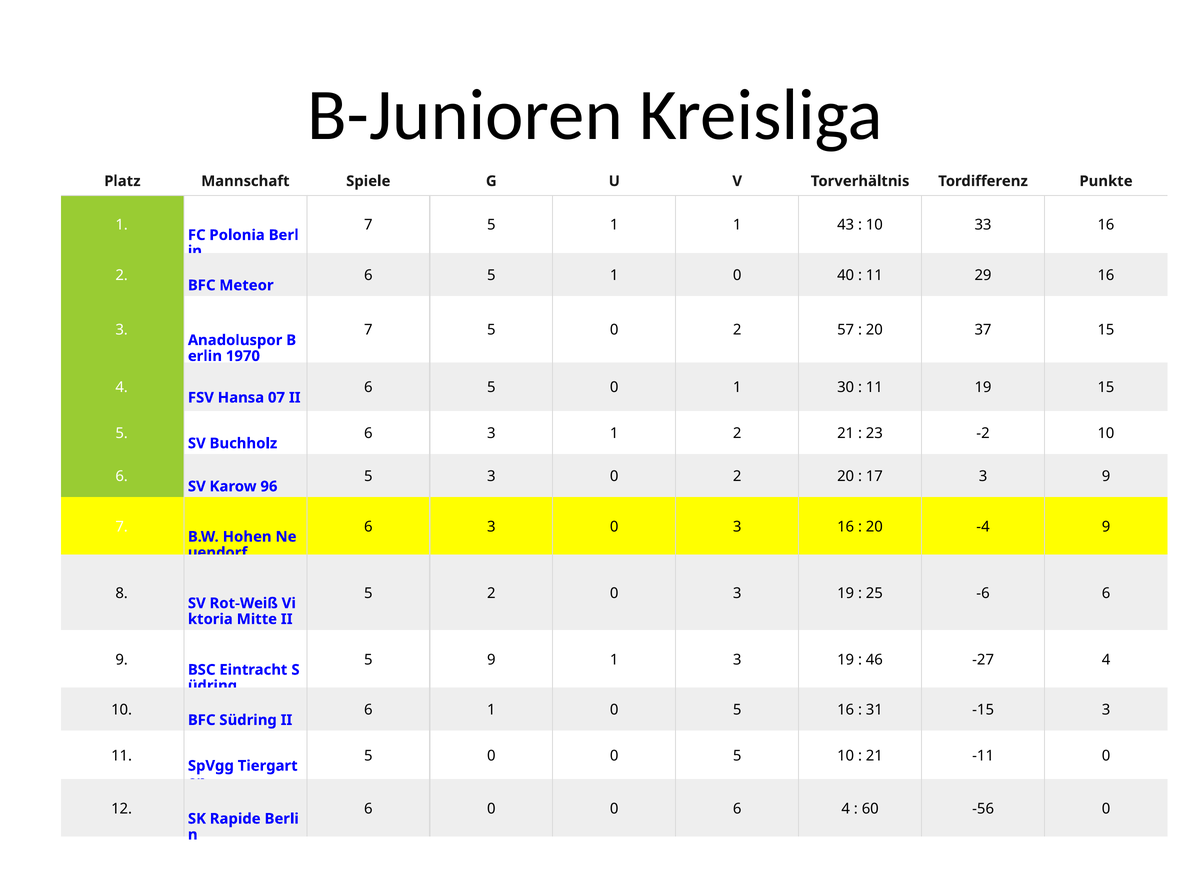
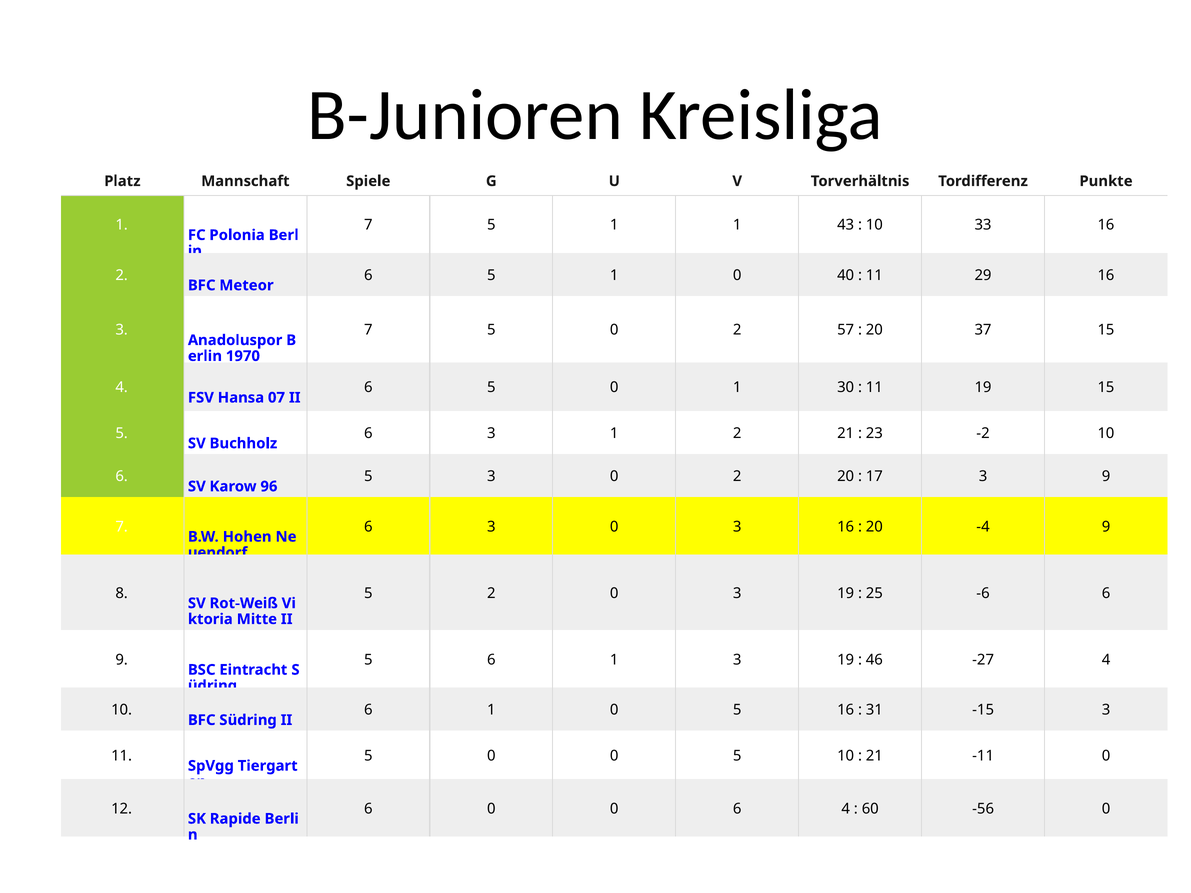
5 9: 9 -> 6 (491, 660)
